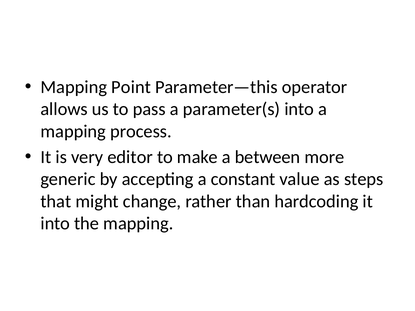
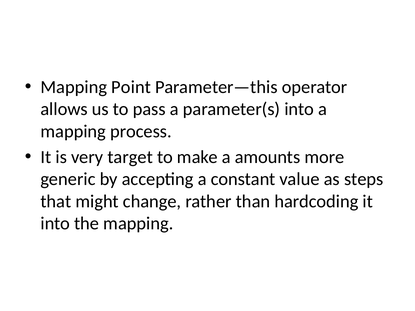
editor: editor -> target (130, 157)
between: between -> amounts (267, 157)
